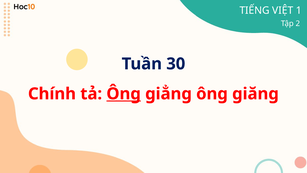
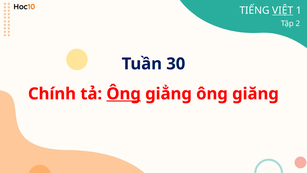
VIỆT underline: none -> present (283, 11)
